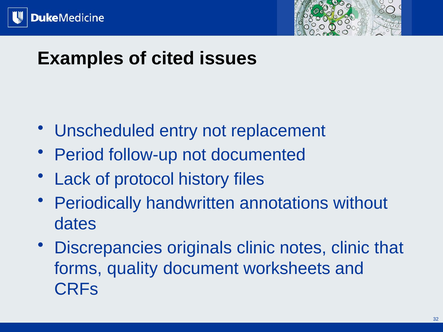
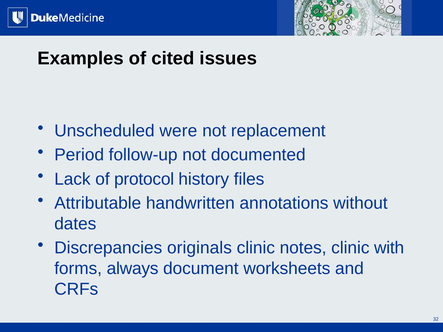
entry: entry -> were (178, 131)
Periodically: Periodically -> Attributable (98, 203)
that: that -> with (389, 248)
quality: quality -> always (133, 269)
